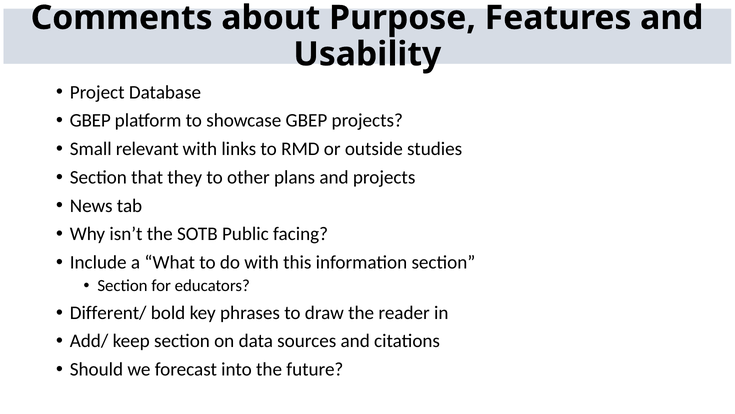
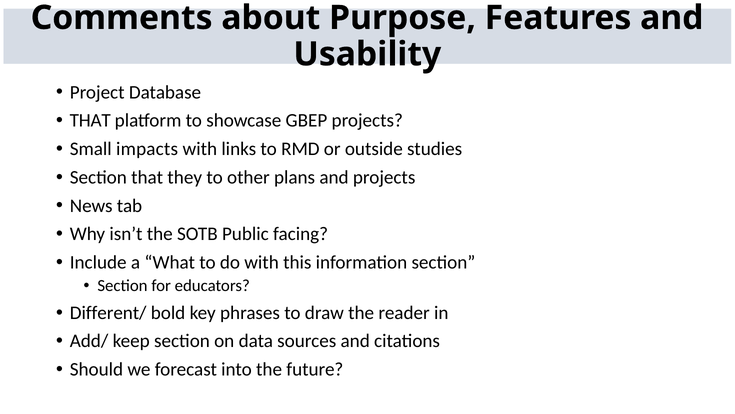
GBEP: GBEP -> THAT (90, 120)
relevant: relevant -> impacts (147, 149)
